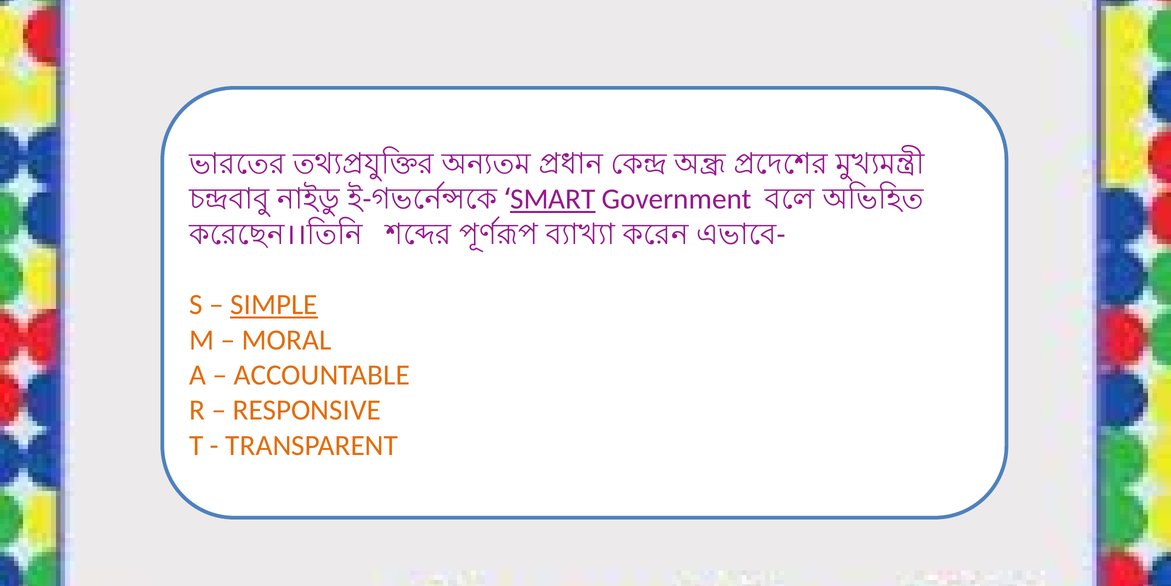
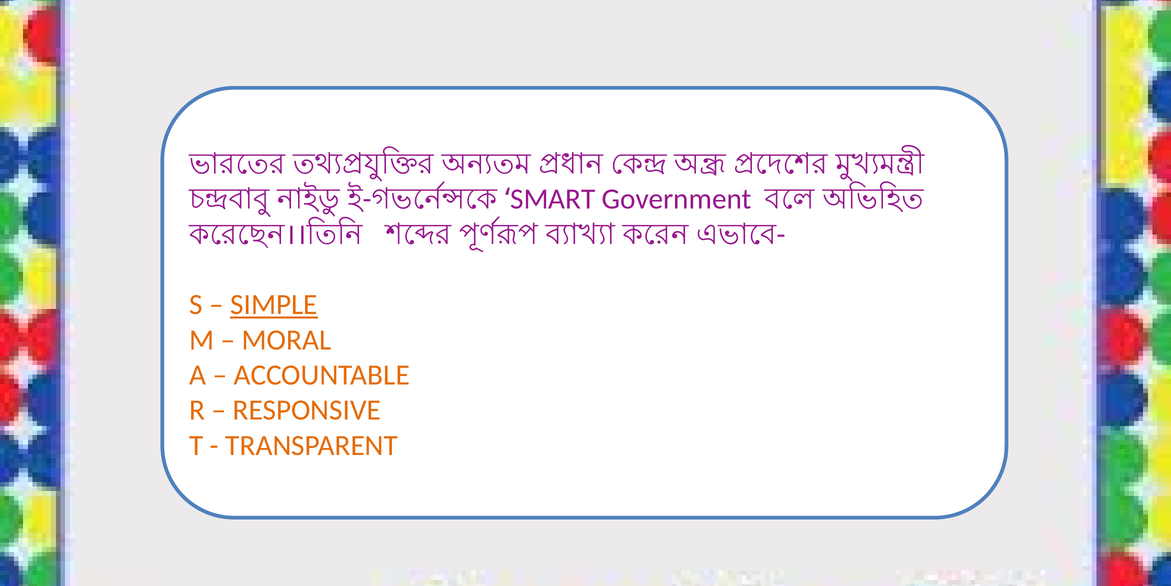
SMART underline: present -> none (553, 199)
